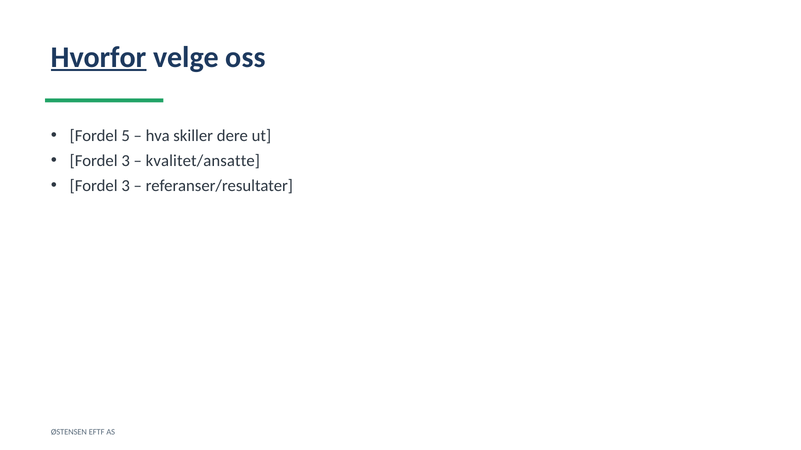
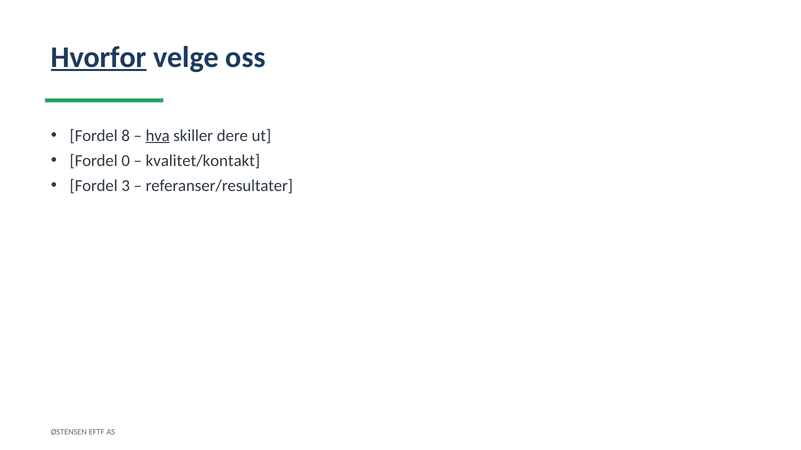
5: 5 -> 8 (126, 136)
hva underline: none -> present (158, 136)
3: 3 -> 0 (126, 161)
kvalitet/ansatte: kvalitet/ansatte -> kvalitet/kontakt (203, 161)
